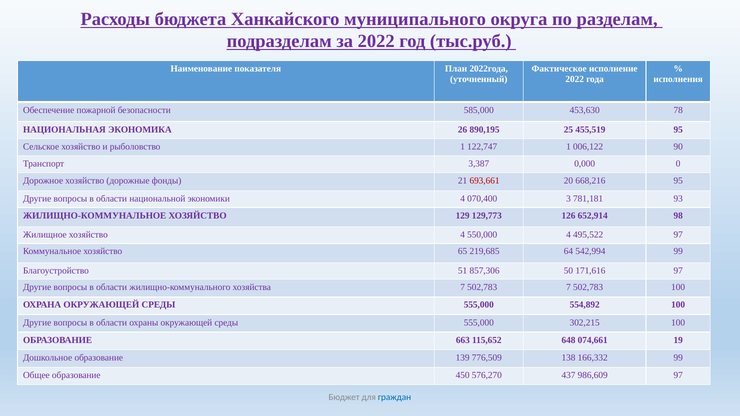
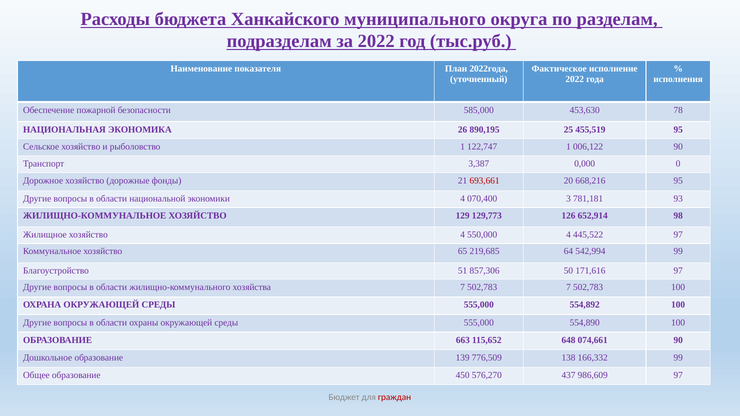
495,522: 495,522 -> 445,522 (588, 235)
302,215: 302,215 -> 554,890 (585, 323)
074,661 19: 19 -> 90 (678, 340)
граждан colour: blue -> red (395, 397)
